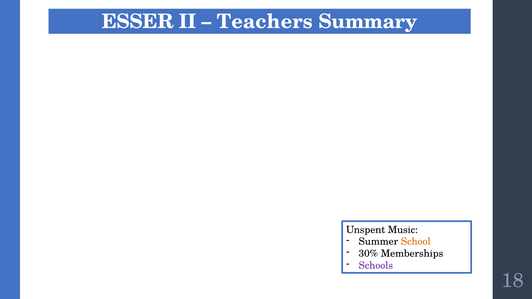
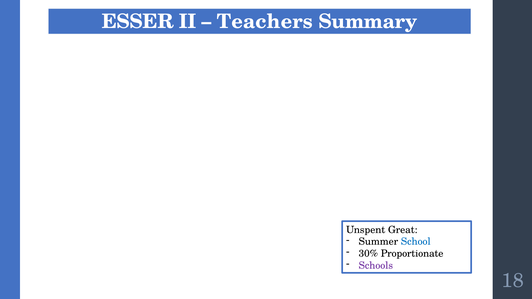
Music: Music -> Great (403, 230)
School colour: orange -> blue (416, 242)
Memberships: Memberships -> Proportionate (412, 254)
